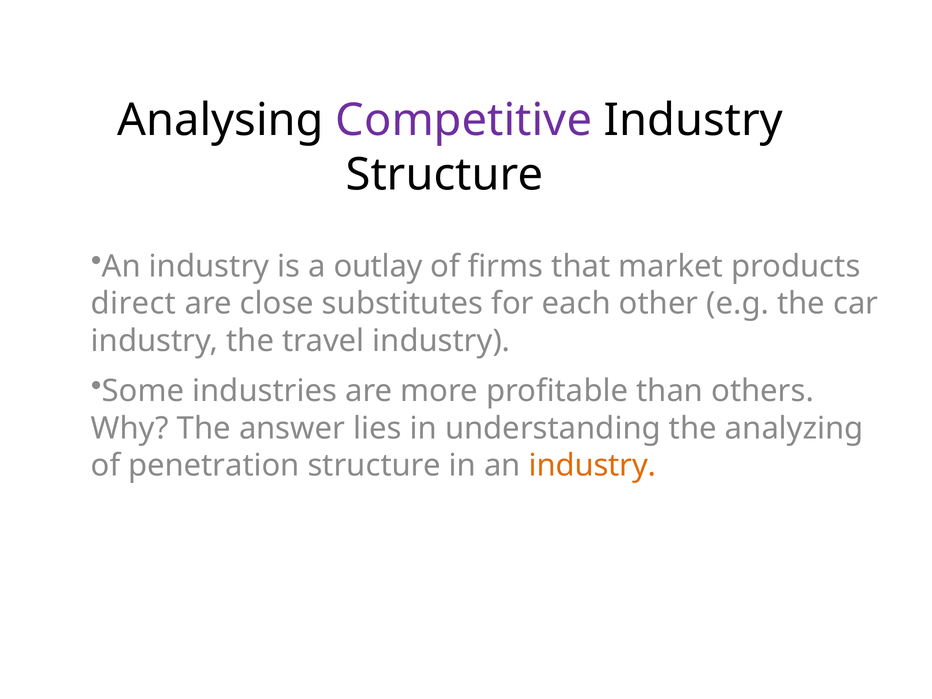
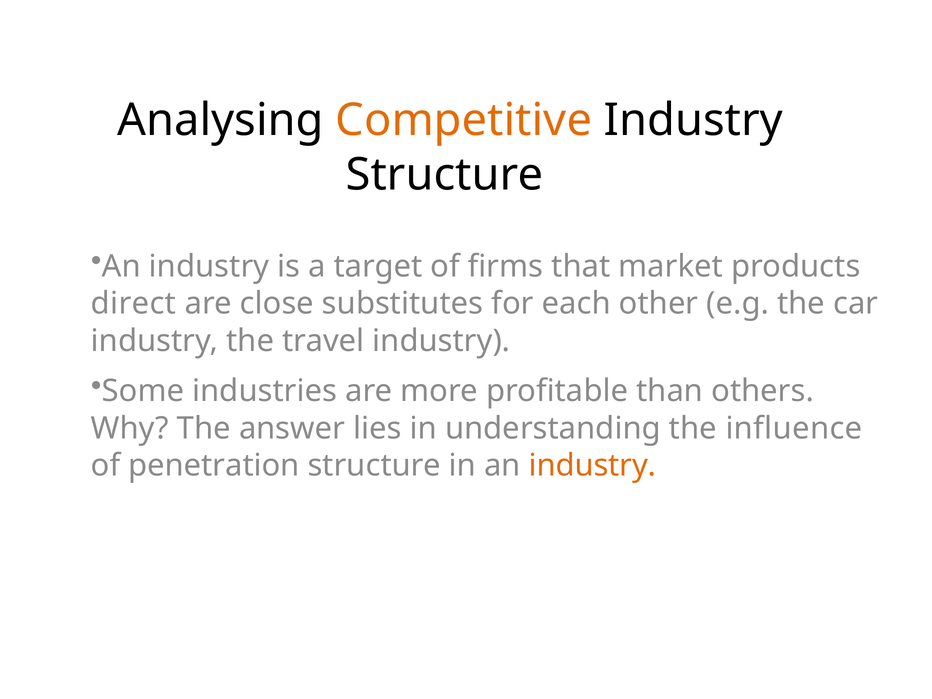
Competitive colour: purple -> orange (464, 120)
outlay: outlay -> target (378, 266)
analyzing: analyzing -> influence (794, 428)
